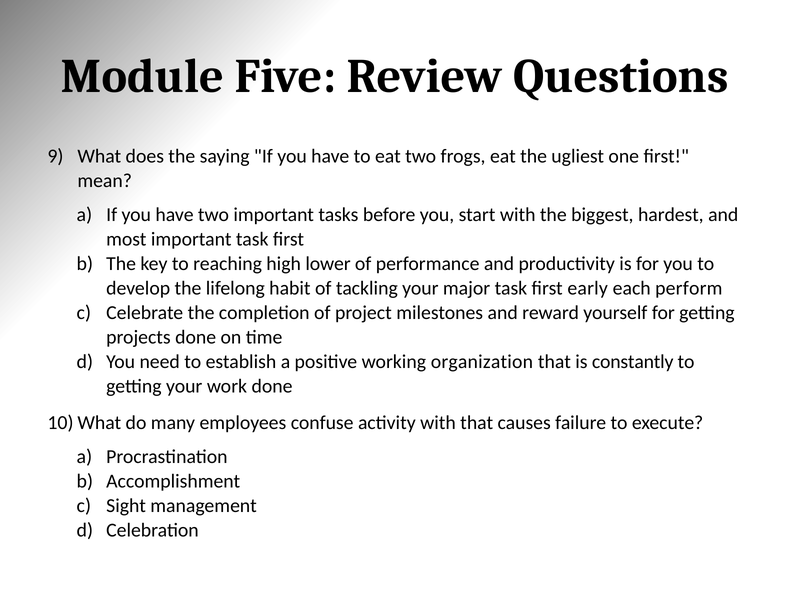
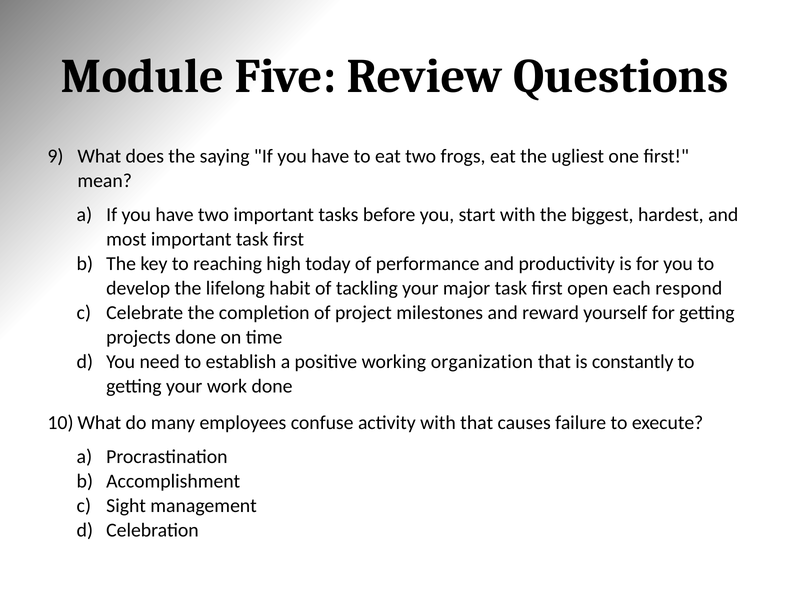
lower: lower -> today (328, 264)
early: early -> open (588, 289)
perform: perform -> respond (689, 289)
